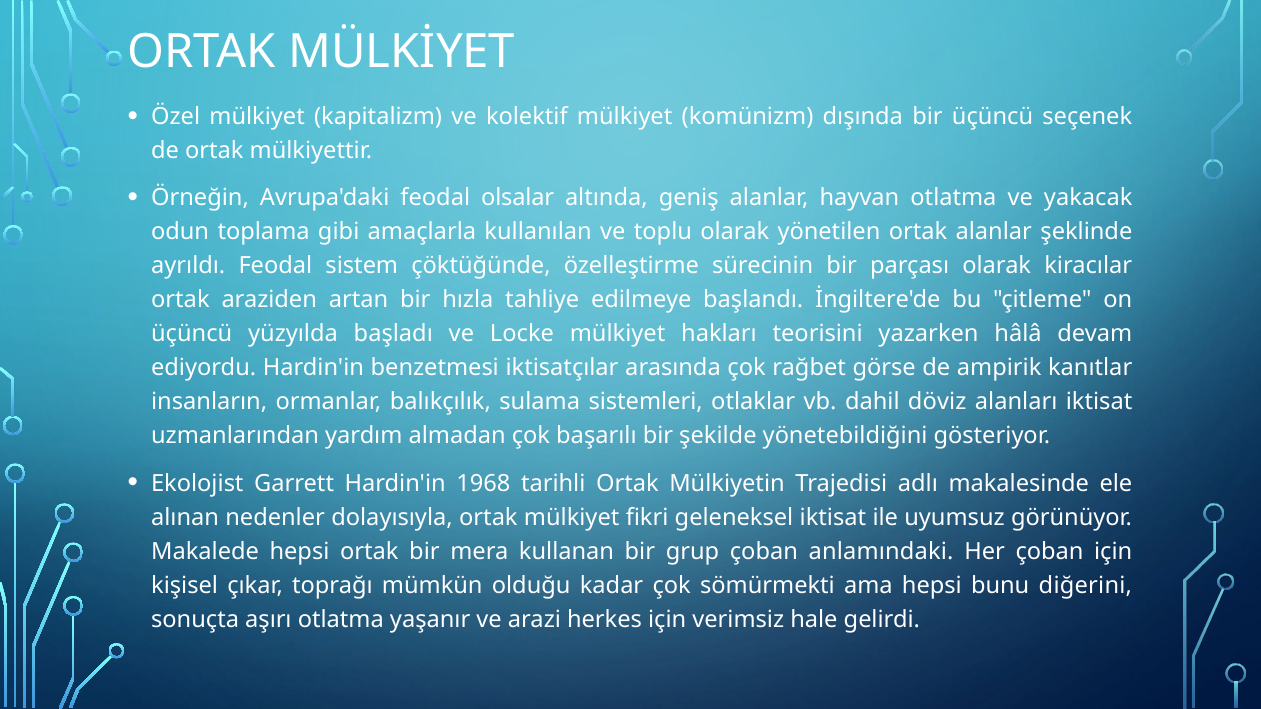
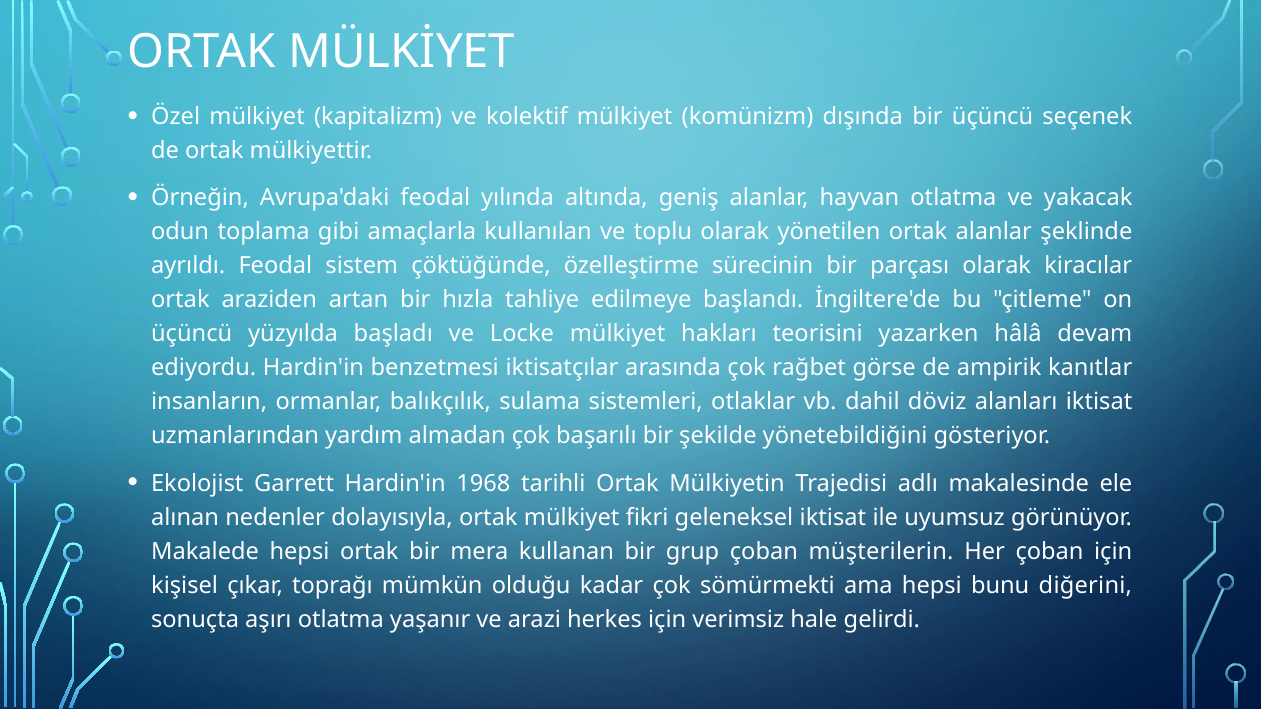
olsalar: olsalar -> yılında (518, 198)
anlamındaki: anlamındaki -> müşterilerin (881, 552)
